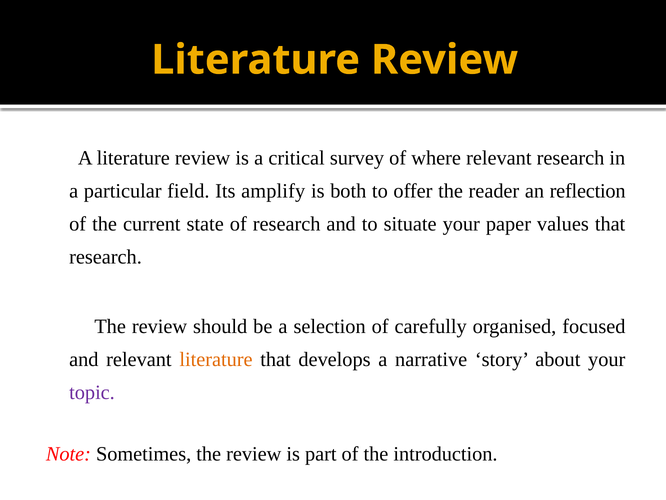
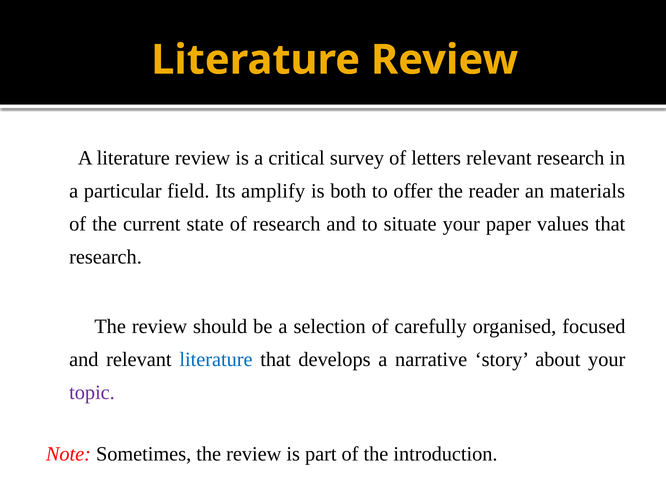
where: where -> letters (436, 158)
reflection: reflection -> materials (587, 191)
literature colour: orange -> blue (216, 359)
